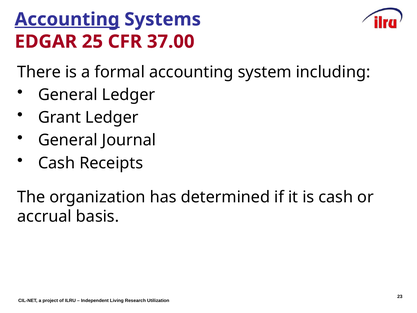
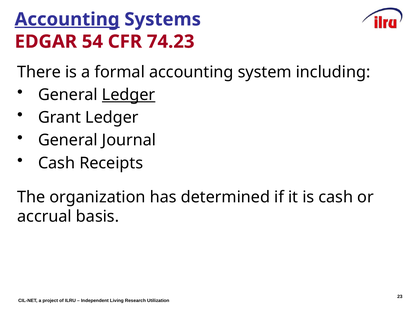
25: 25 -> 54 (92, 42)
37.00: 37.00 -> 74.23 (171, 42)
Ledger underline: none -> present (129, 95)
